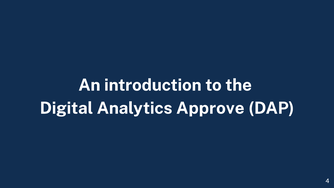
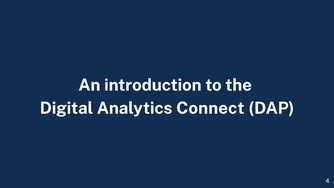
Approve: Approve -> Connect (210, 108)
